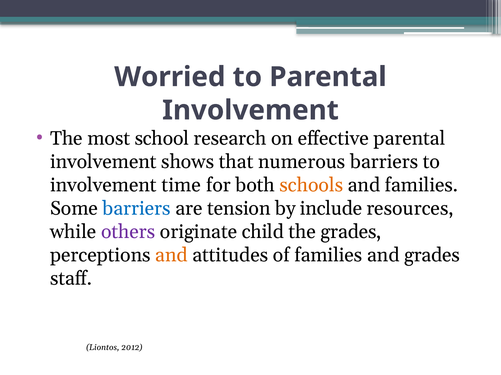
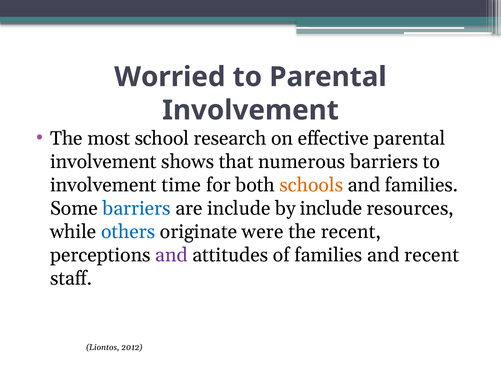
are tension: tension -> include (239, 209)
others colour: purple -> blue (128, 232)
child: child -> were (263, 232)
the grades: grades -> recent (351, 232)
and colour: orange -> purple (172, 256)
and grades: grades -> recent (432, 256)
